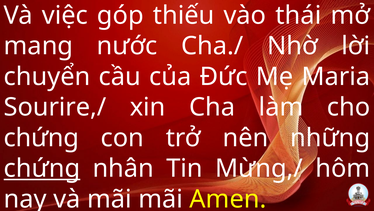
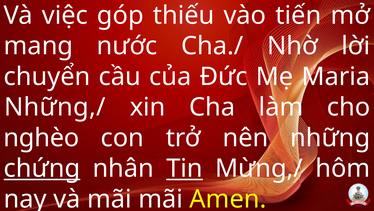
thái: thái -> tiến (298, 15)
Sourire,/: Sourire,/ -> Những,/ (55, 107)
chứng: chứng -> nghèo (41, 138)
Tin underline: none -> present (185, 168)
